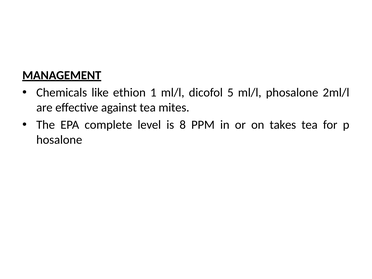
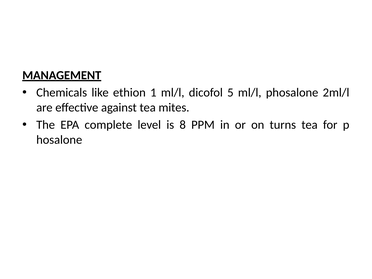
takes: takes -> turns (283, 125)
